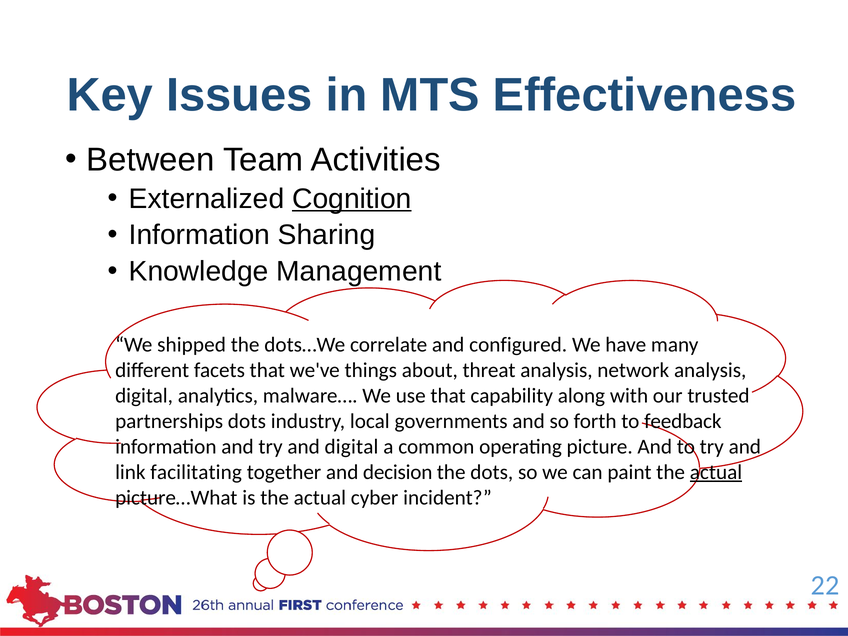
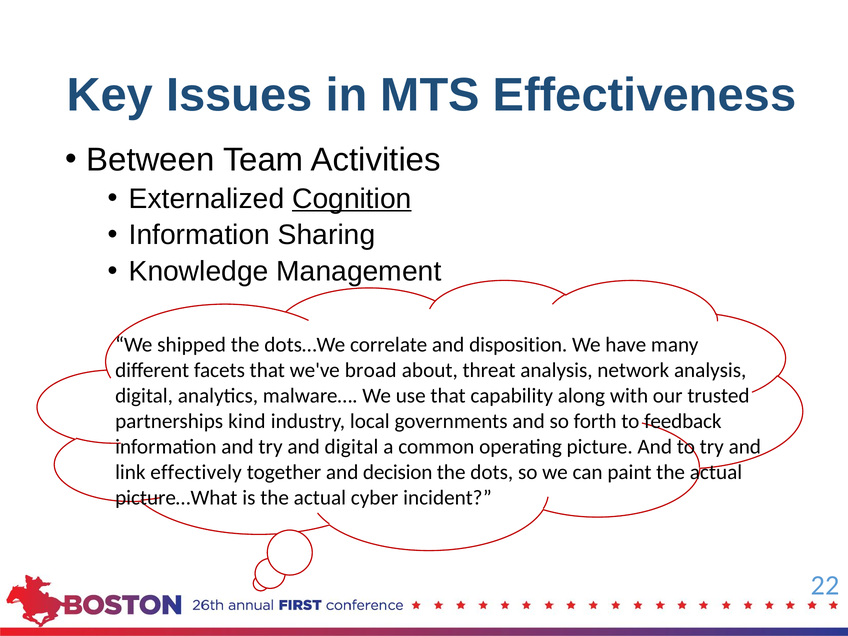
configured: configured -> disposition (518, 345)
things: things -> broad (371, 370)
partnerships dots: dots -> kind (247, 421)
facilitating: facilitating -> effectively (196, 472)
actual underline: present -> none (716, 472)
